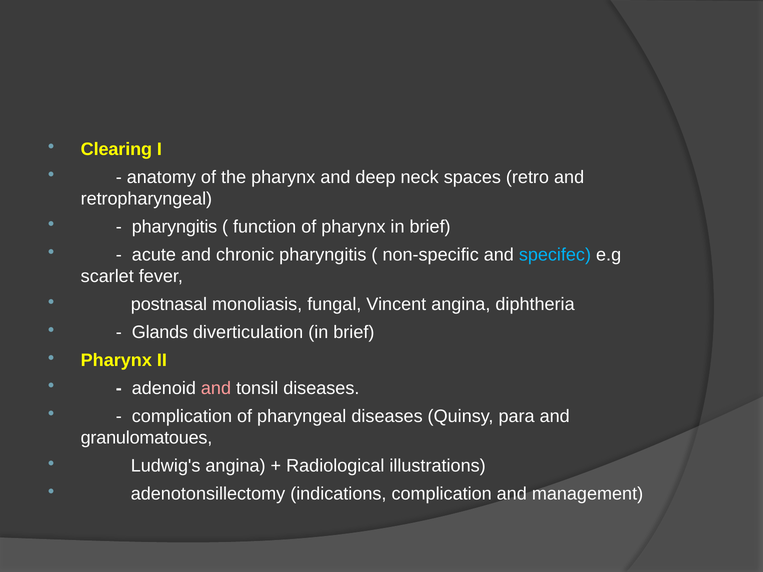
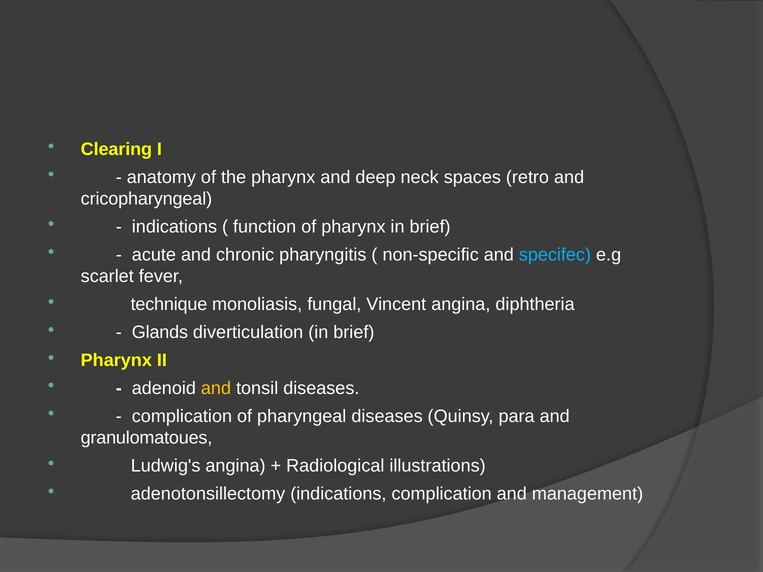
retropharyngeal: retropharyngeal -> cricopharyngeal (146, 199)
pharyngitis: pharyngitis -> indications (174, 227)
postnasal: postnasal -> technique (169, 305)
and colour: pink -> yellow (216, 389)
